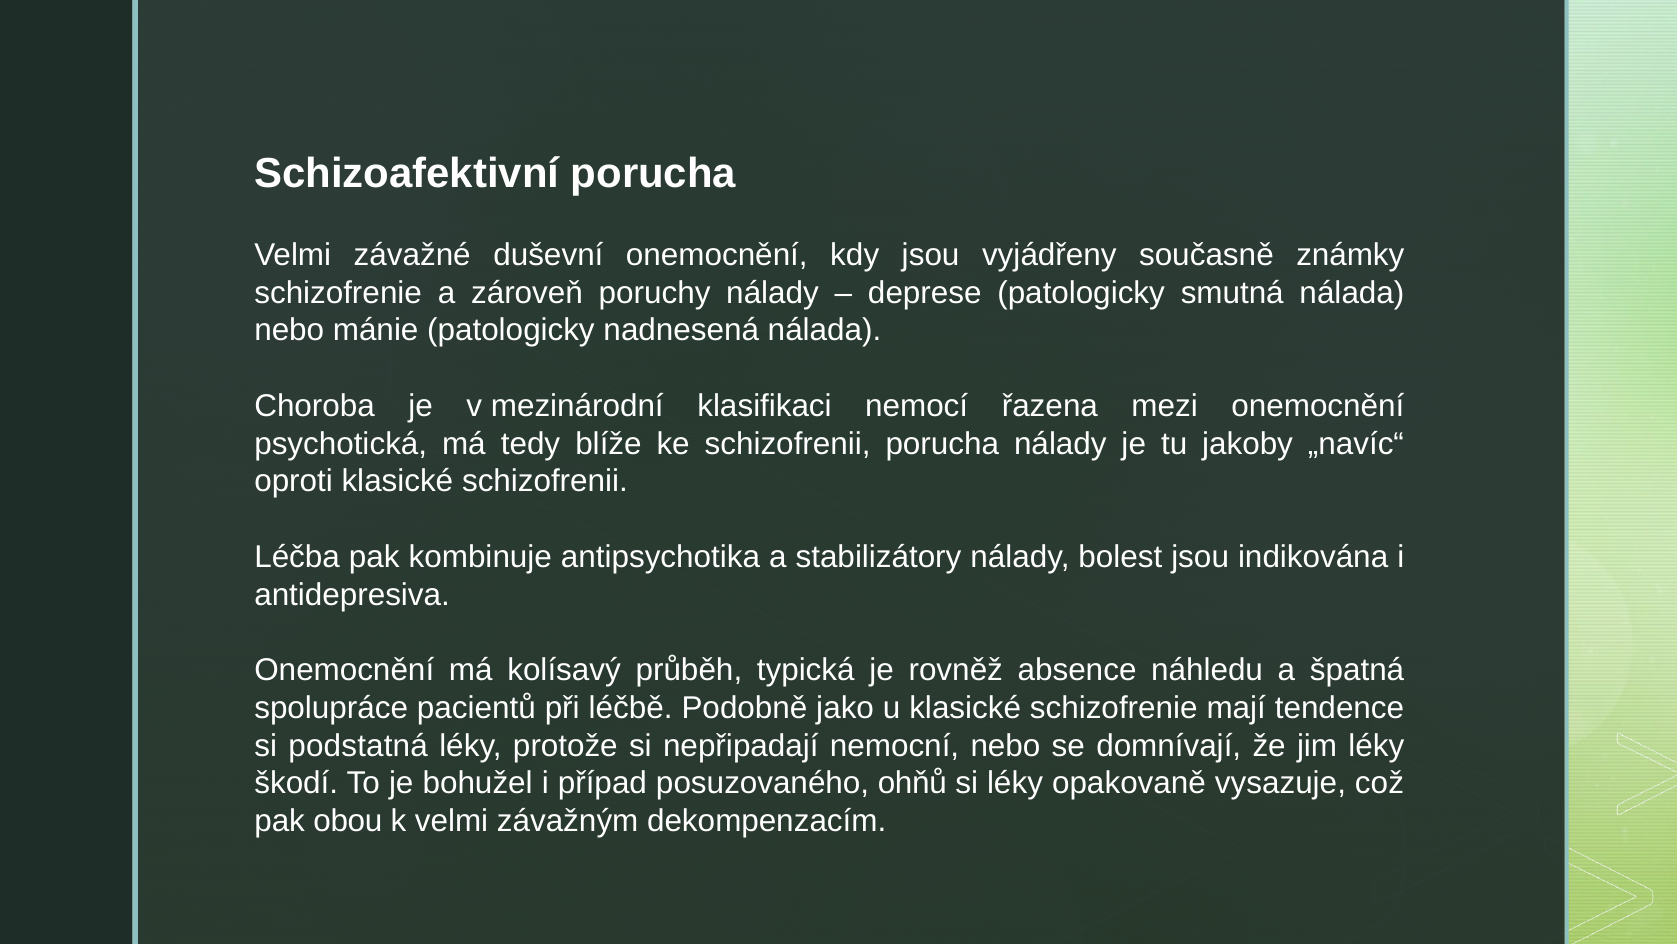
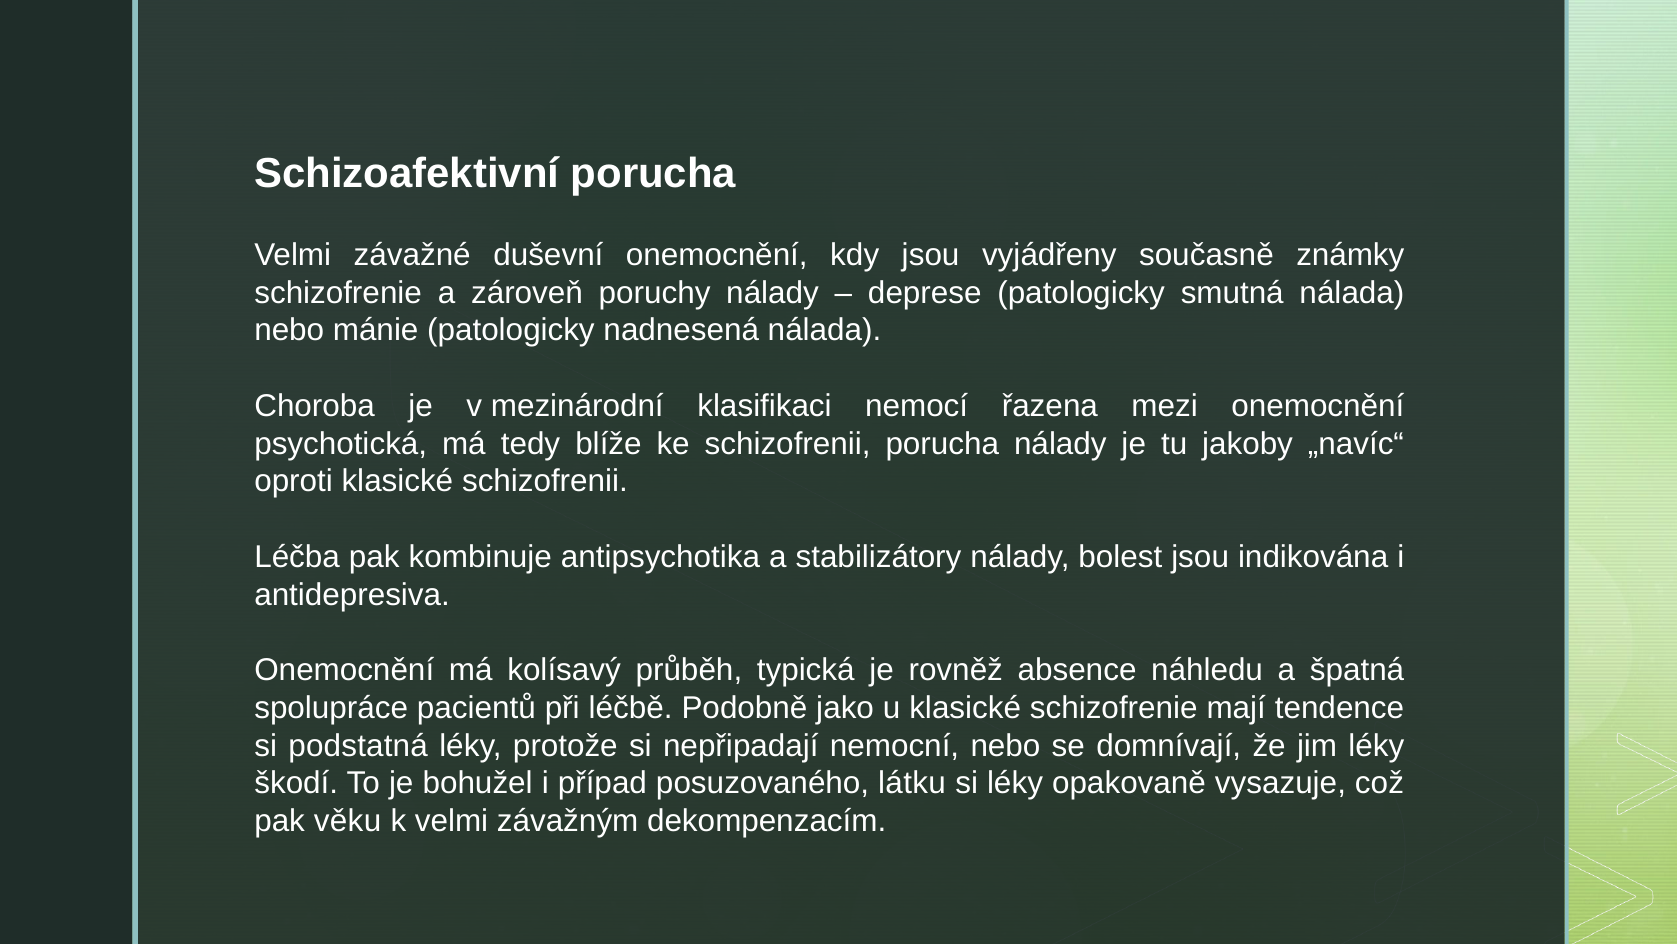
ohňů: ohňů -> látku (912, 783)
obou: obou -> věku (348, 821)
